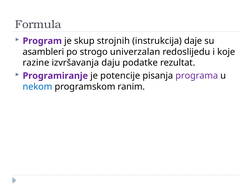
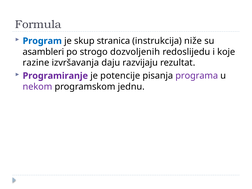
Program colour: purple -> blue (42, 41)
strojnih: strojnih -> stranica (113, 41)
daje: daje -> niže (193, 41)
univerzalan: univerzalan -> dozvoljenih (135, 52)
podatke: podatke -> razvijaju (140, 63)
nekom colour: blue -> purple (37, 87)
ranim: ranim -> jednu (131, 87)
